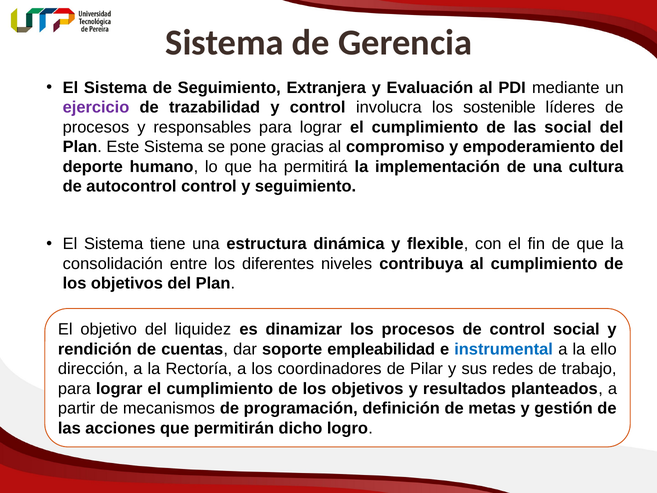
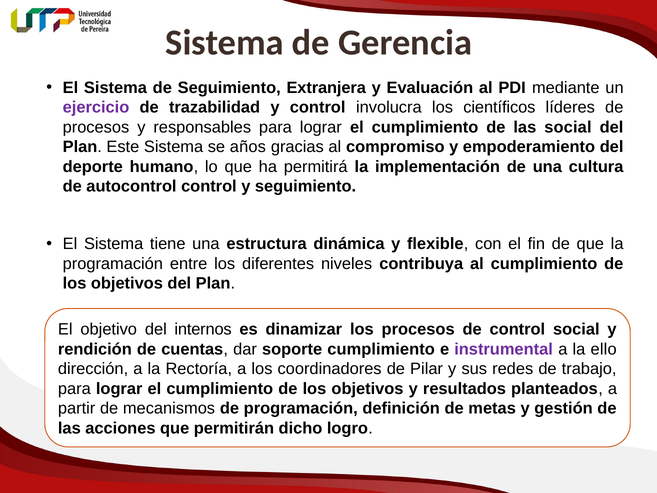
sostenible: sostenible -> científicos (499, 107)
pone: pone -> años (248, 147)
consolidación: consolidación -> programación (113, 264)
liquidez: liquidez -> internos (203, 329)
soporte empleabilidad: empleabilidad -> cumplimiento (381, 349)
instrumental colour: blue -> purple (504, 349)
